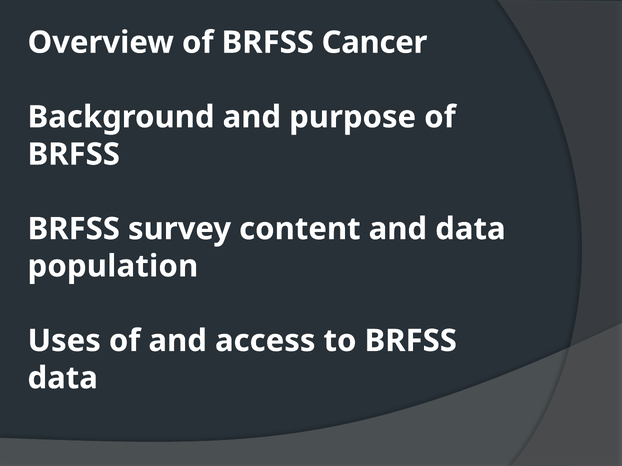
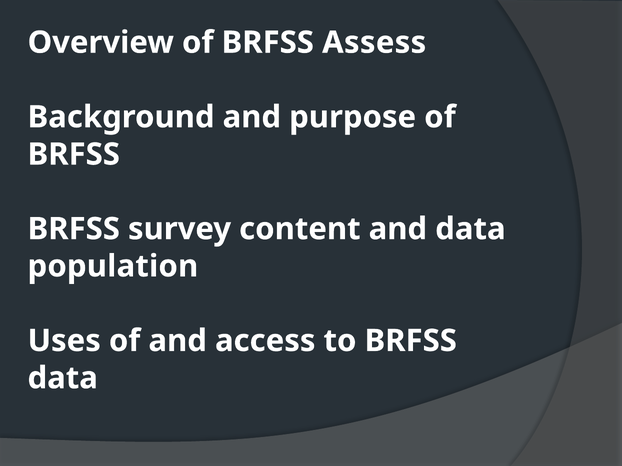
Cancer: Cancer -> Assess (374, 43)
